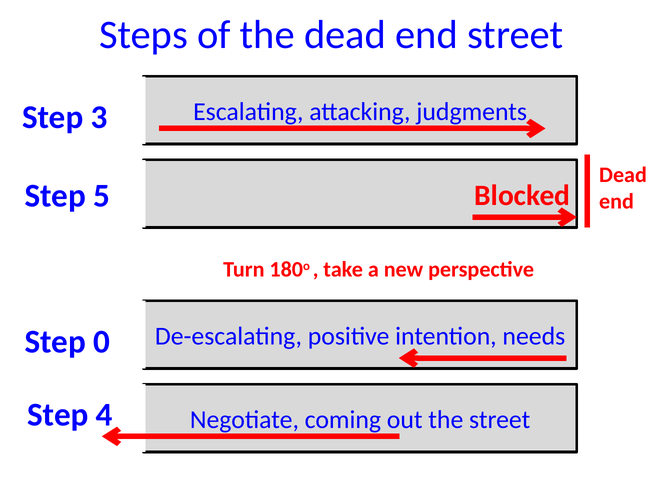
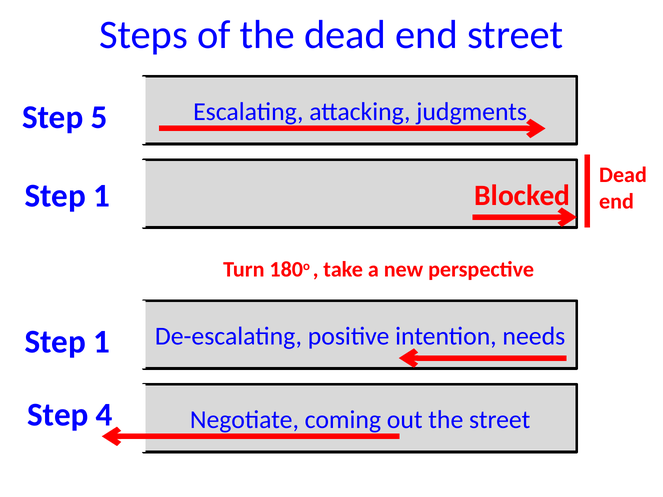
3: 3 -> 5 (99, 117)
5: 5 -> 1 (102, 196)
0: 0 -> 1 (102, 342)
